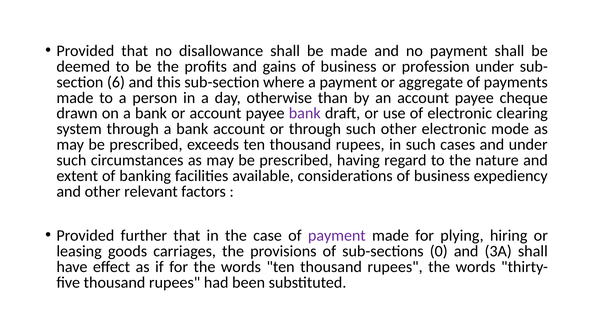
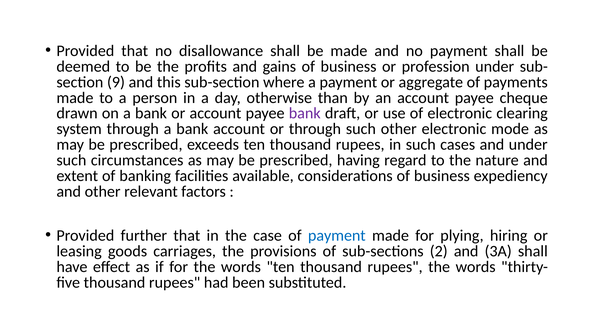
6: 6 -> 9 (116, 82)
payment colour: purple -> blue (337, 236)
0: 0 -> 2 (439, 251)
